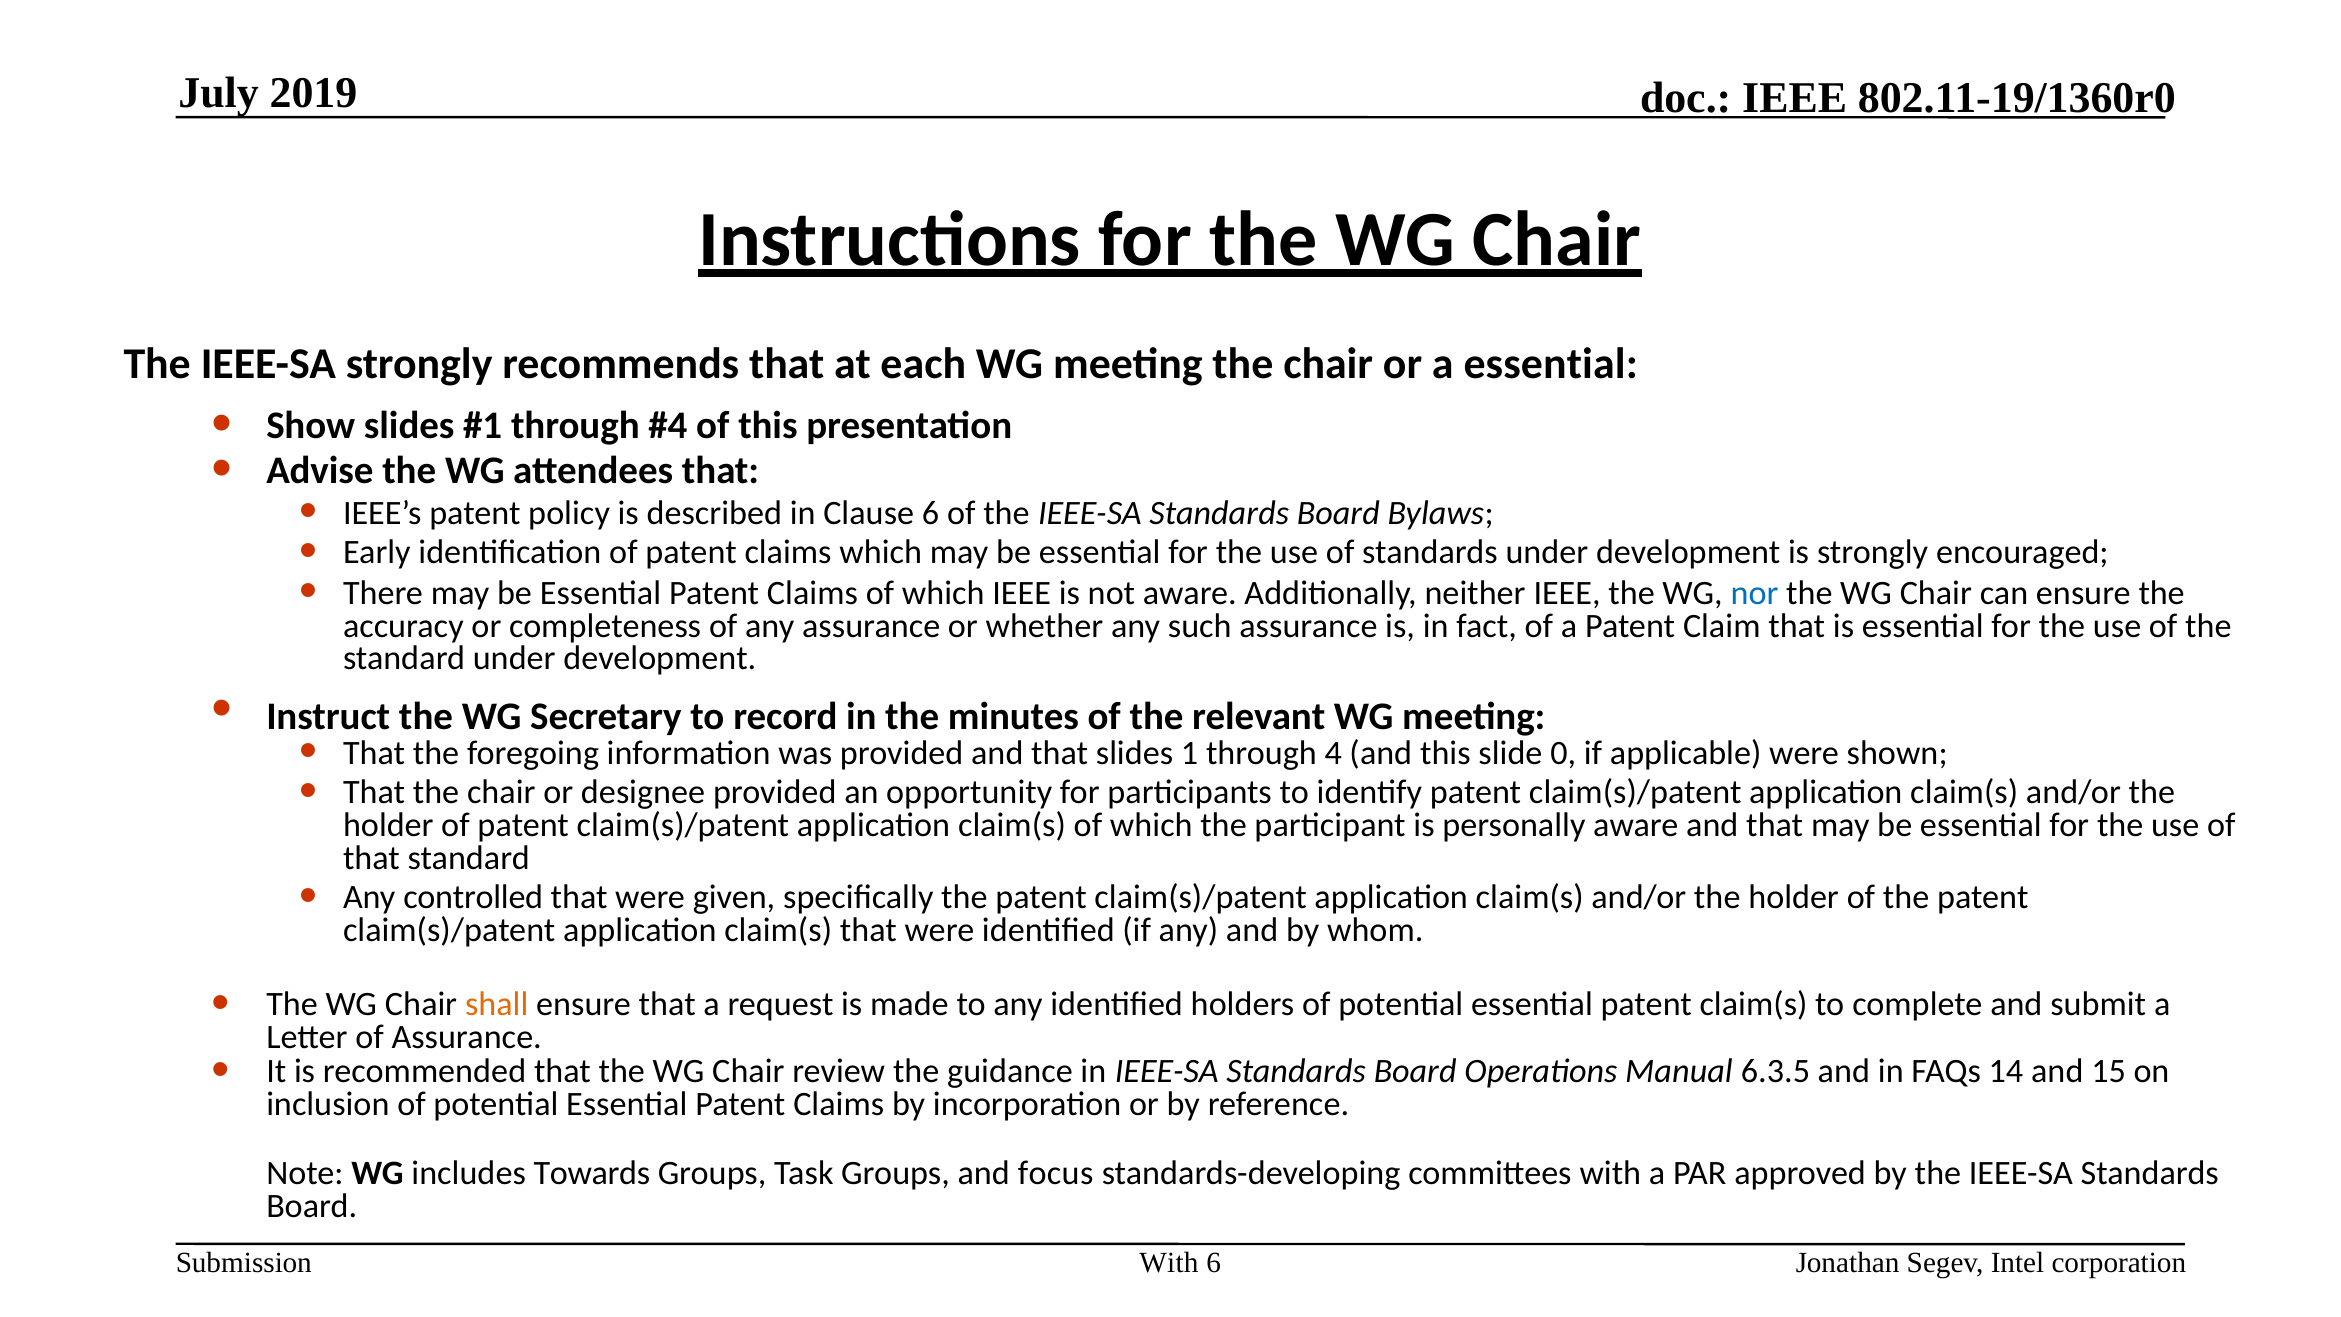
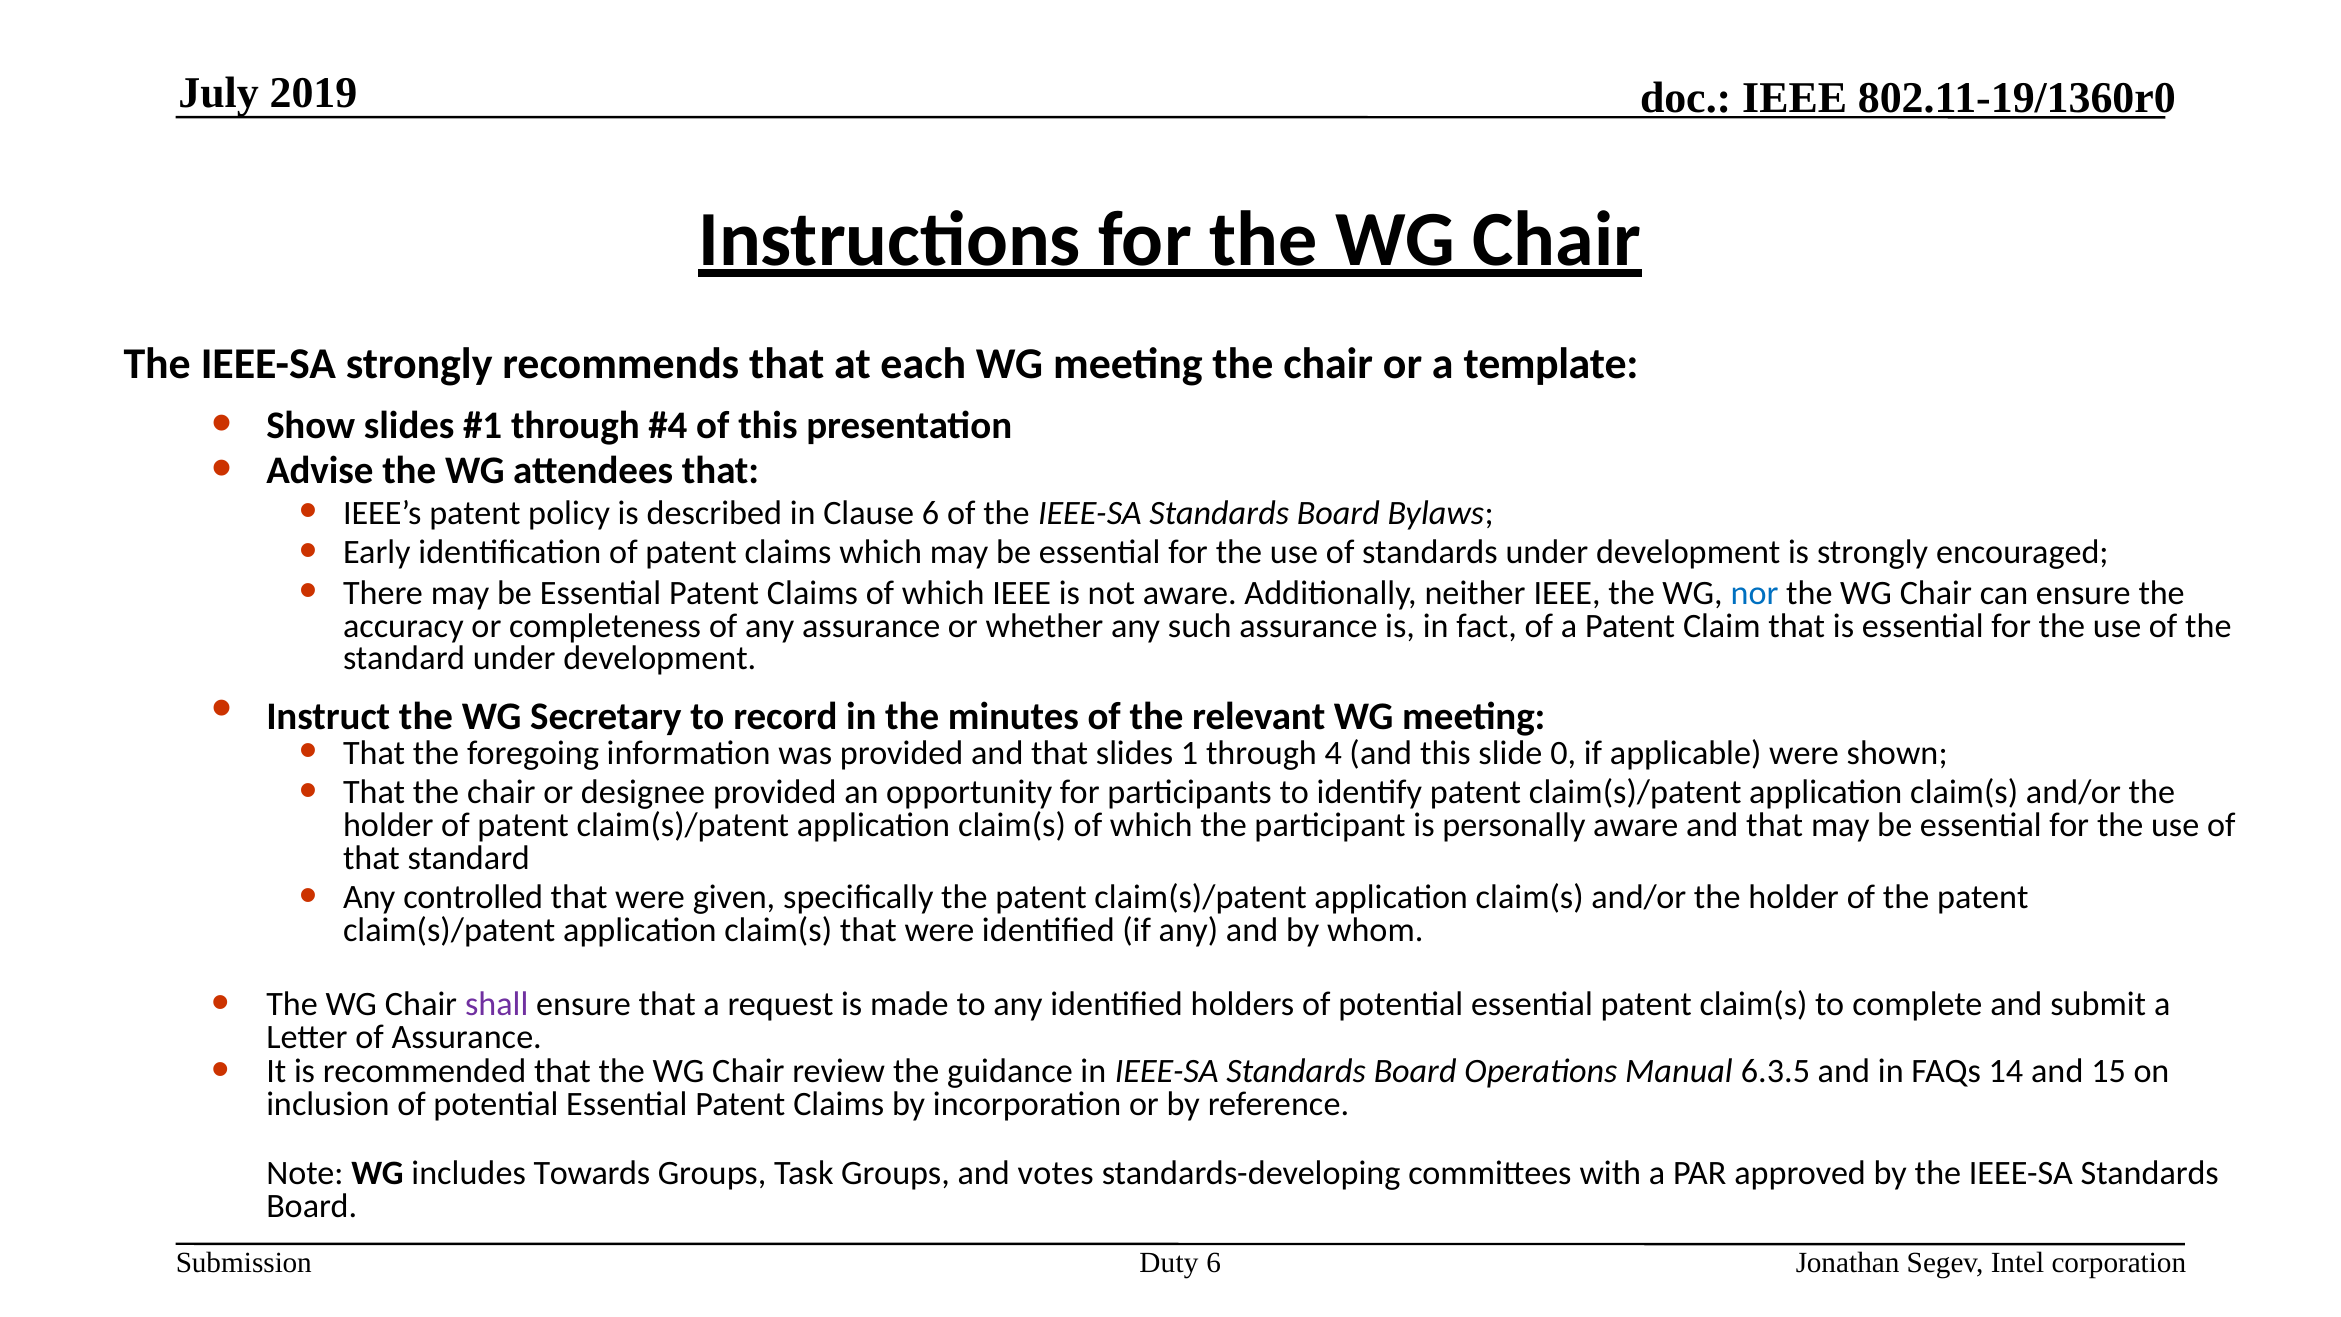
a essential: essential -> template (1551, 364)
shall colour: orange -> purple (497, 1004)
focus: focus -> votes (1056, 1173)
With: With -> Duty (1169, 1263)
